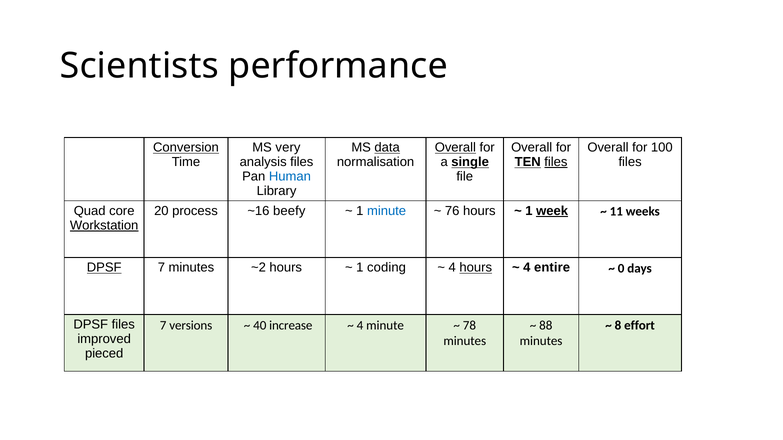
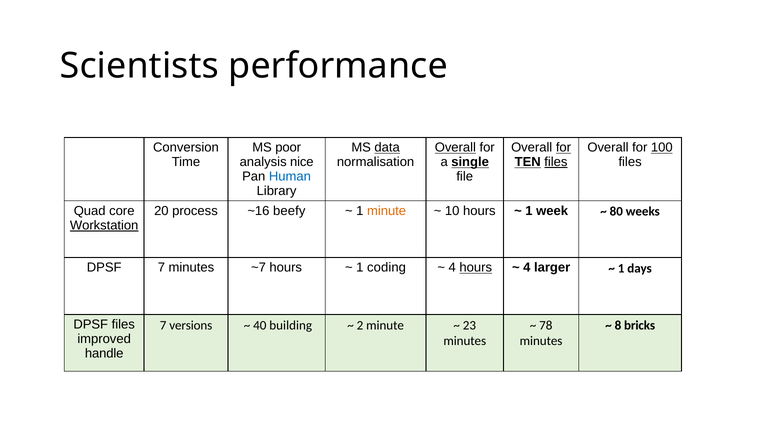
Conversion underline: present -> none (186, 148)
very: very -> poor (288, 148)
for underline: none -> present (563, 148)
100 underline: none -> present (662, 148)
analysis files: files -> nice (302, 162)
minute colour: blue -> orange (387, 211)
76: 76 -> 10 (452, 211)
week underline: present -> none (552, 211)
11: 11 -> 80 (616, 212)
DPSF underline: present -> none (104, 268)
~2: ~2 -> ~7 (258, 268)
entire: entire -> larger (552, 268)
0: 0 -> 1 (621, 269)
increase: increase -> building (291, 326)
4: 4 -> 2 (360, 326)
78: 78 -> 23 (469, 326)
88: 88 -> 78 (546, 326)
effort: effort -> bricks (640, 326)
pieced: pieced -> handle (104, 354)
